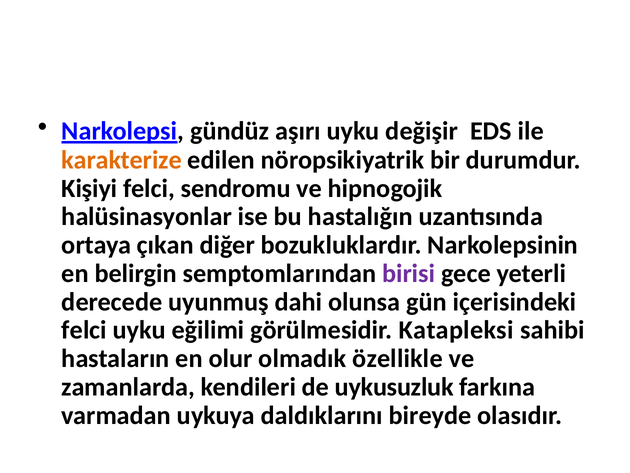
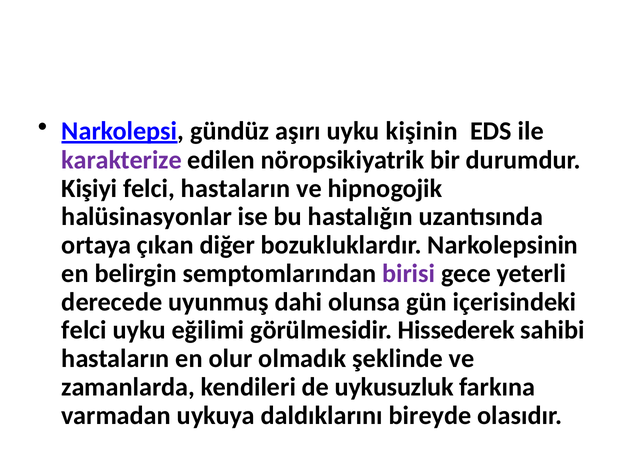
değişir: değişir -> kişinin (422, 131)
karakterize colour: orange -> purple (122, 160)
felci sendromu: sendromu -> hastaların (236, 188)
Katapleksi: Katapleksi -> Hissederek (456, 330)
özellikle: özellikle -> şeklinde (398, 358)
